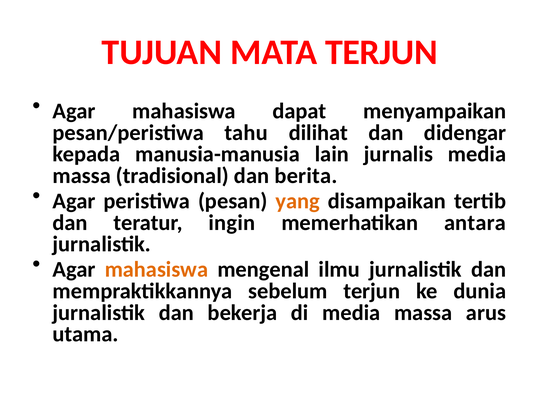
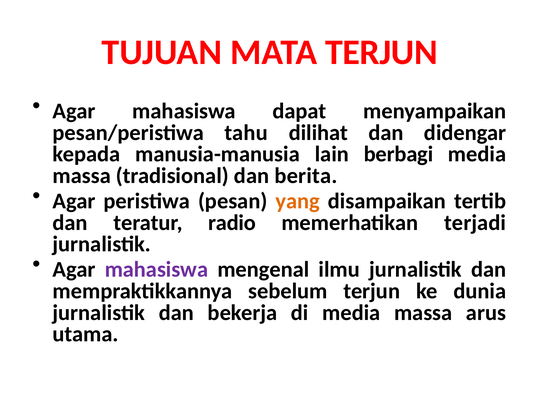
jurnalis: jurnalis -> berbagi (399, 154)
ingin: ingin -> radio (232, 223)
antara: antara -> terjadi (475, 223)
mahasiswa colour: orange -> purple (156, 270)
